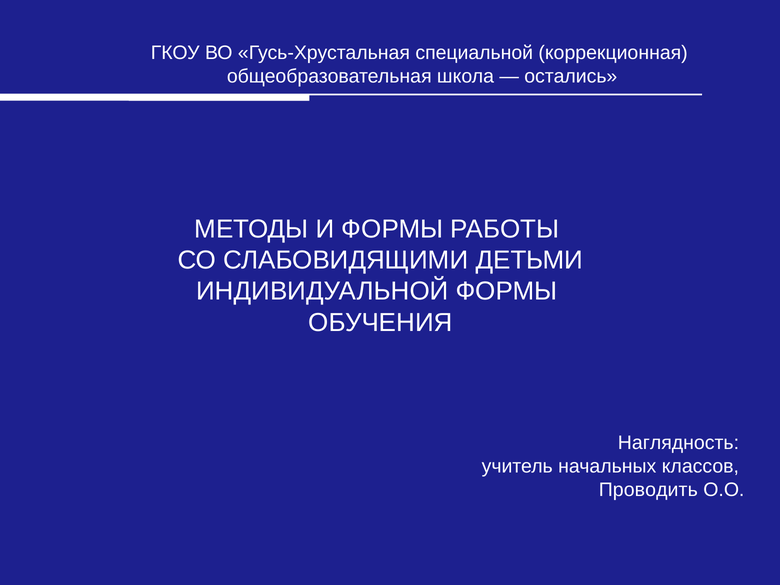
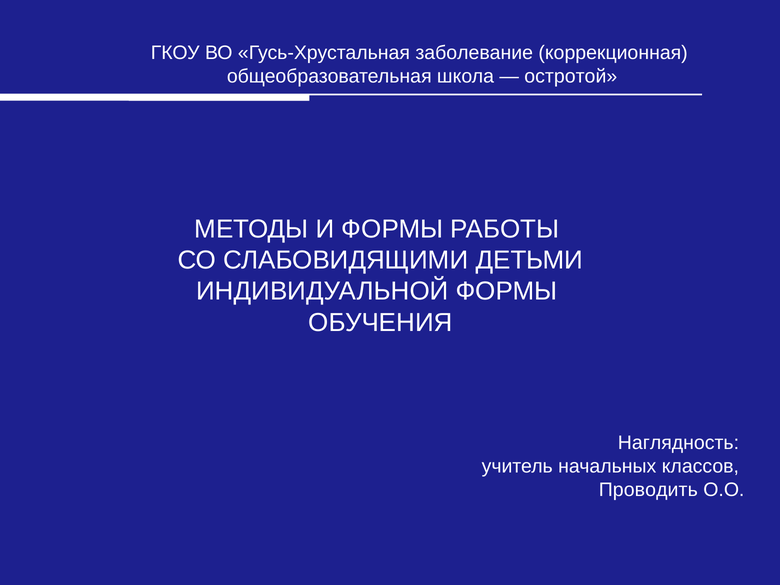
специальной: специальной -> заболевание (474, 53)
остались: остались -> остротой (571, 76)
